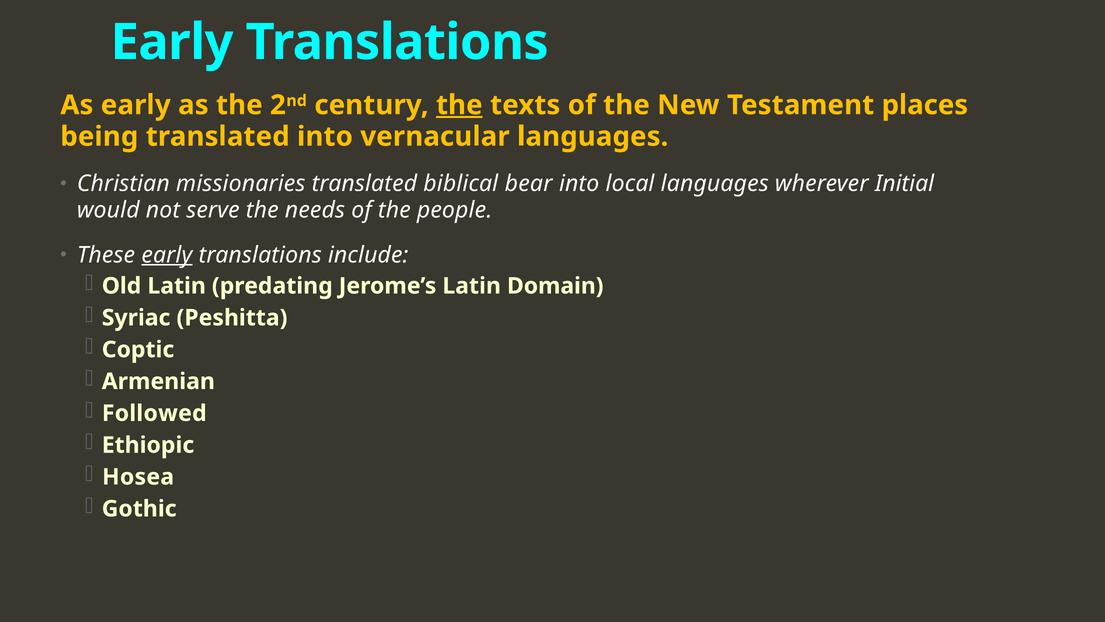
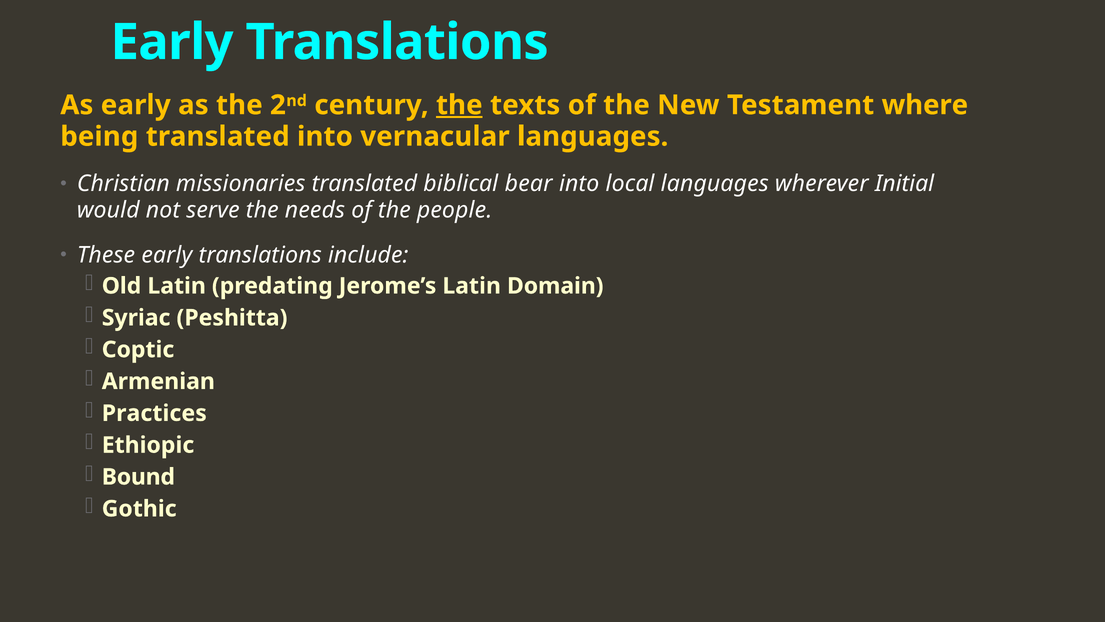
places: places -> where (925, 105)
early underline: present -> none (167, 255)
Followed: Followed -> Practices (154, 413)
Hosea: Hosea -> Bound (138, 477)
